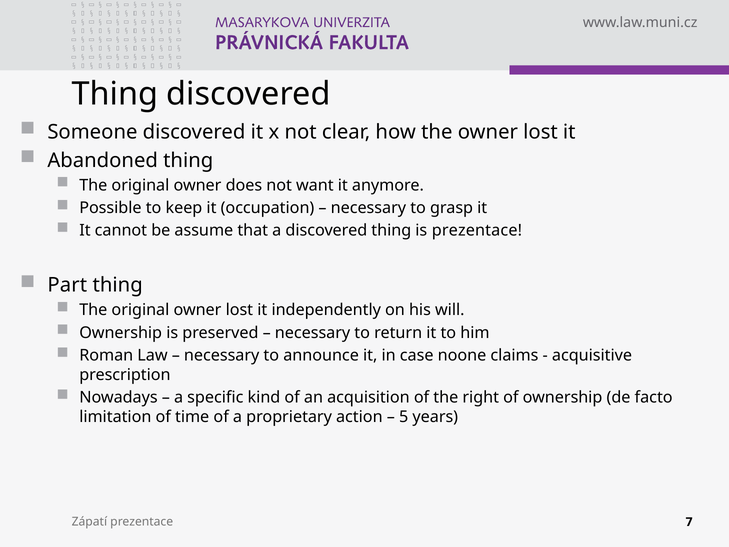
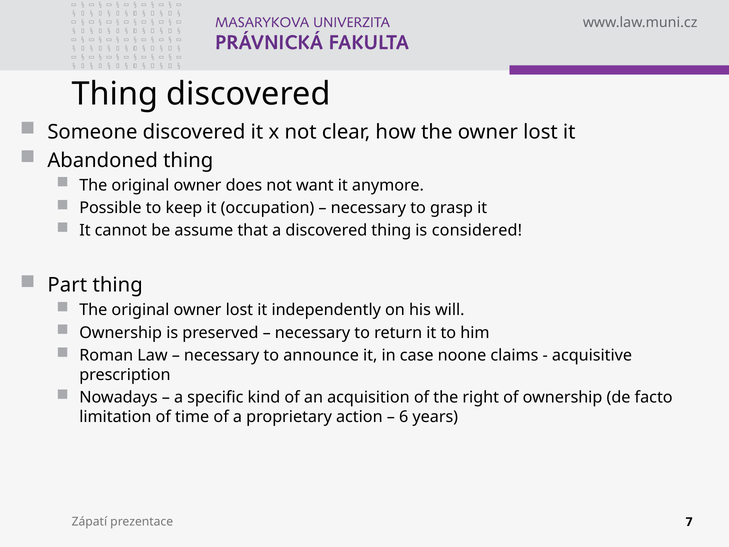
is prezentace: prezentace -> considered (477, 230)
5: 5 -> 6 (404, 417)
